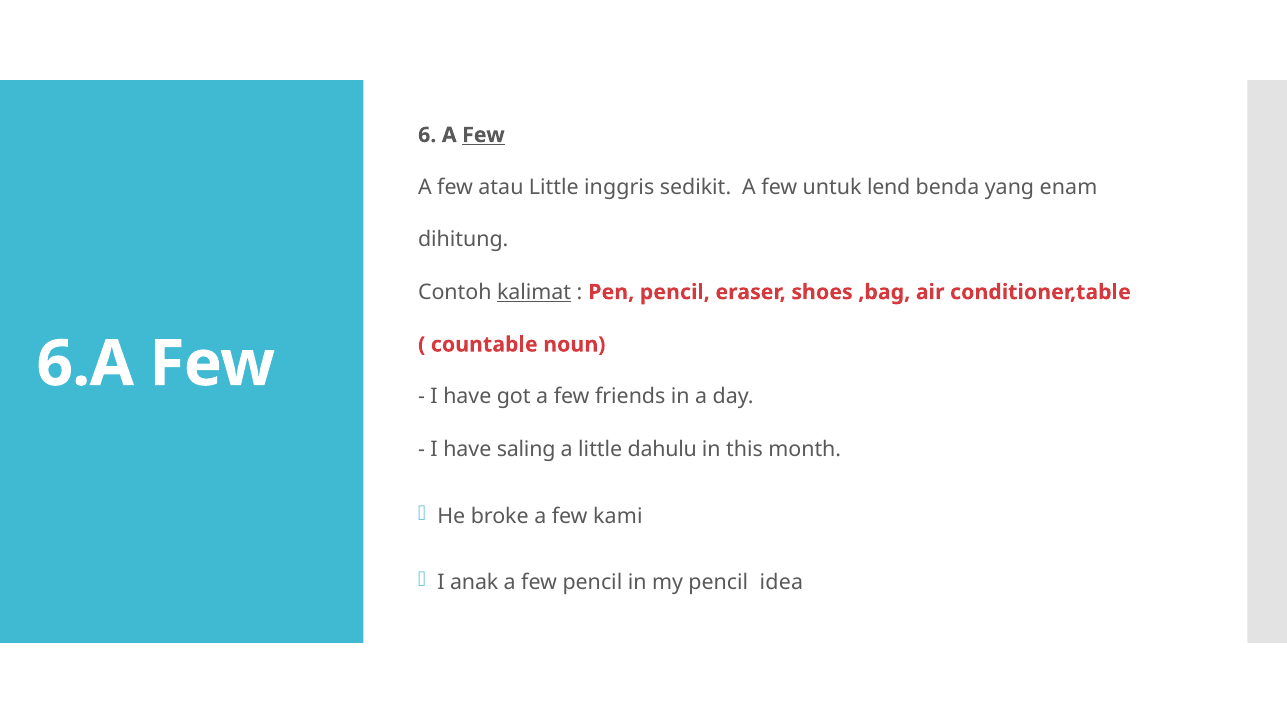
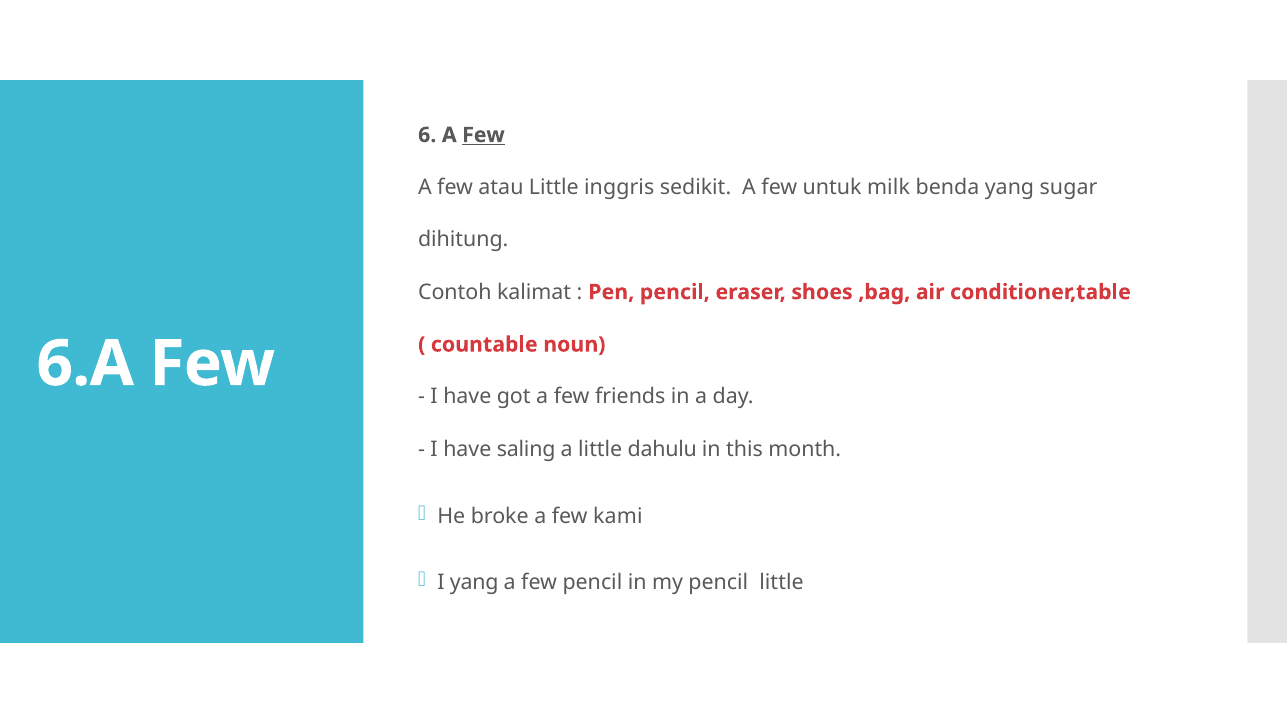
lend: lend -> milk (889, 187)
enam: enam -> sugar (1069, 187)
kalimat underline: present -> none (534, 292)
I anak: anak -> yang (474, 583)
pencil idea: idea -> little (782, 583)
